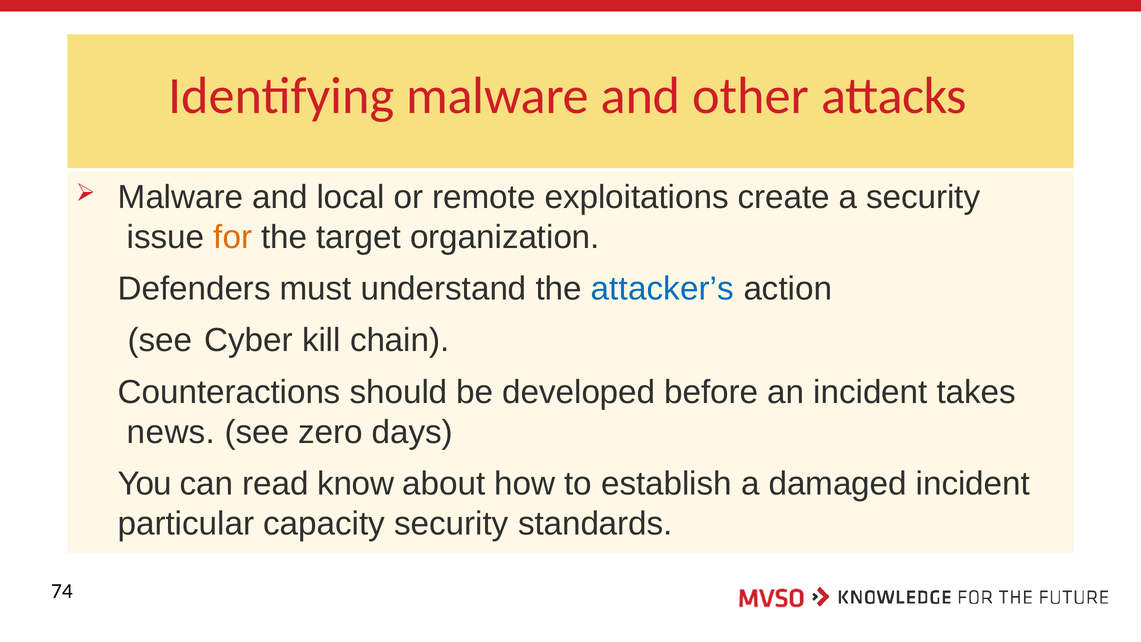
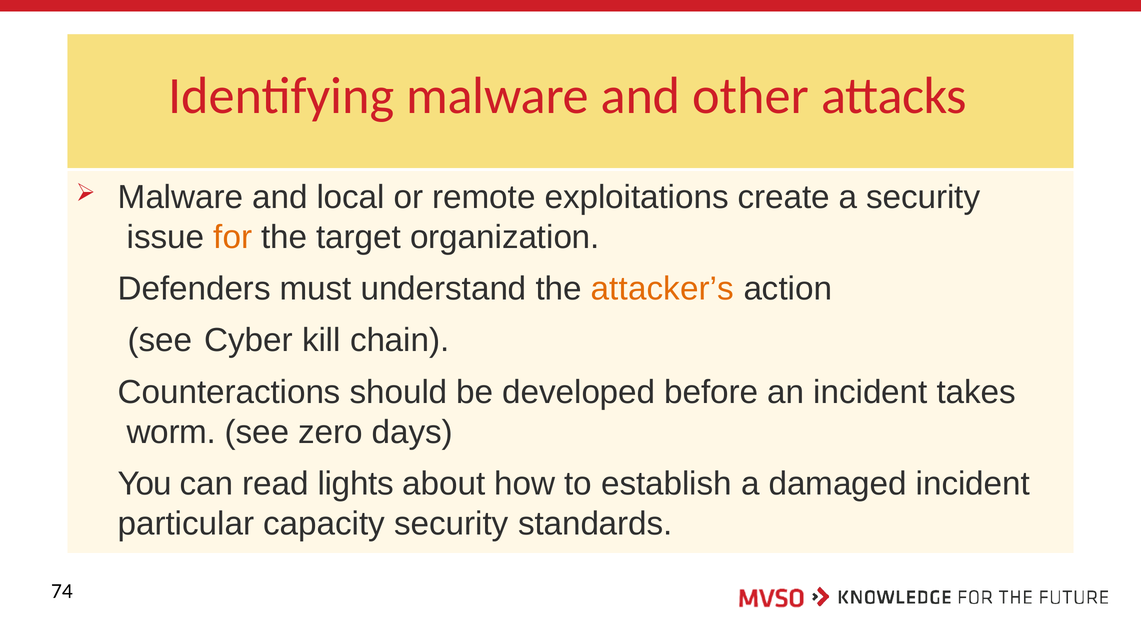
attacker’s colour: blue -> orange (662, 289)
news: news -> worm (171, 432)
know: know -> lights (356, 484)
